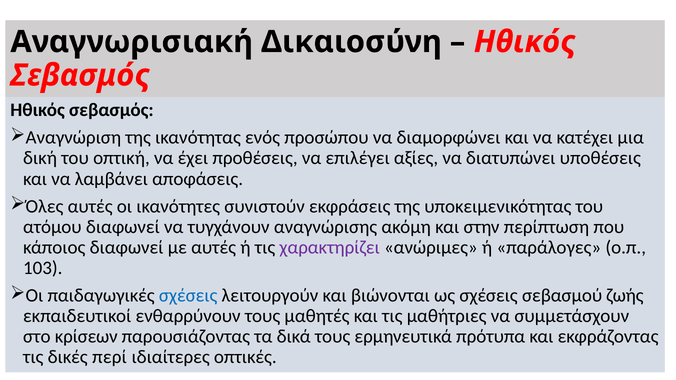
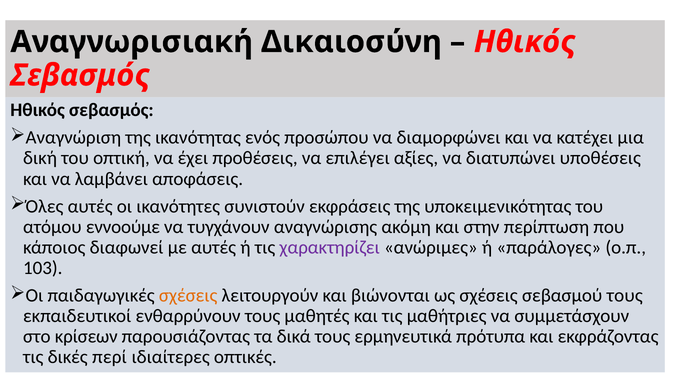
ατόμου διαφωνεί: διαφωνεί -> εννοούμε (123, 227)
σχέσεις colour: blue -> orange (188, 296)
σεβασμού ζωής: ζωής -> τους (625, 296)
